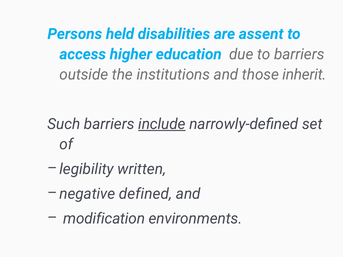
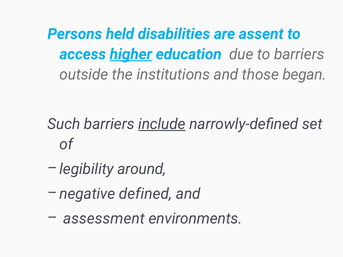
higher underline: none -> present (131, 54)
inherit: inherit -> began (304, 75)
written: written -> around (142, 169)
modification: modification -> assessment (104, 219)
